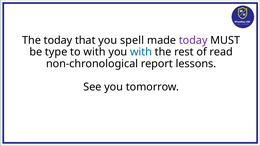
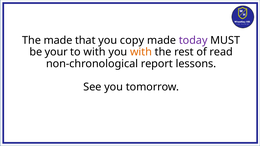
The today: today -> made (58, 40)
spell: spell -> copy (132, 40)
type: type -> your (56, 52)
with colour: blue -> orange (141, 52)
